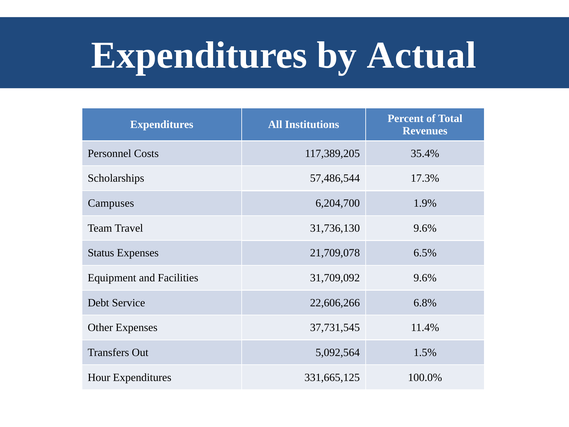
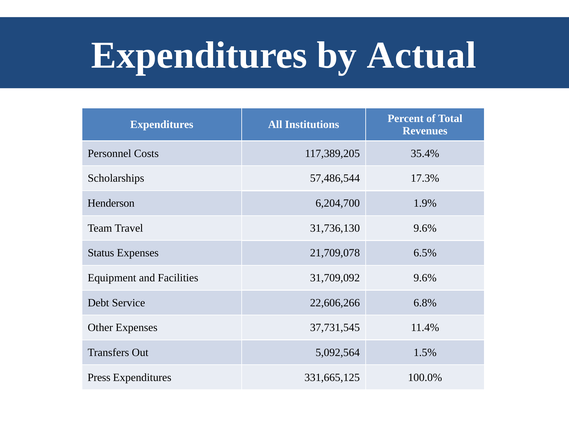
Campuses: Campuses -> Henderson (111, 203)
Hour: Hour -> Press (99, 377)
